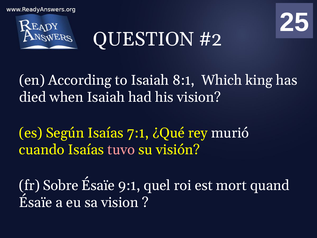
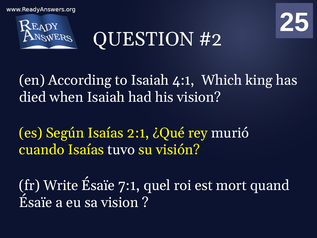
8:1: 8:1 -> 4:1 (183, 80)
7:1: 7:1 -> 2:1 (138, 133)
tuvo colour: pink -> white (121, 150)
Sobre: Sobre -> Write (61, 185)
9:1: 9:1 -> 7:1 (129, 185)
